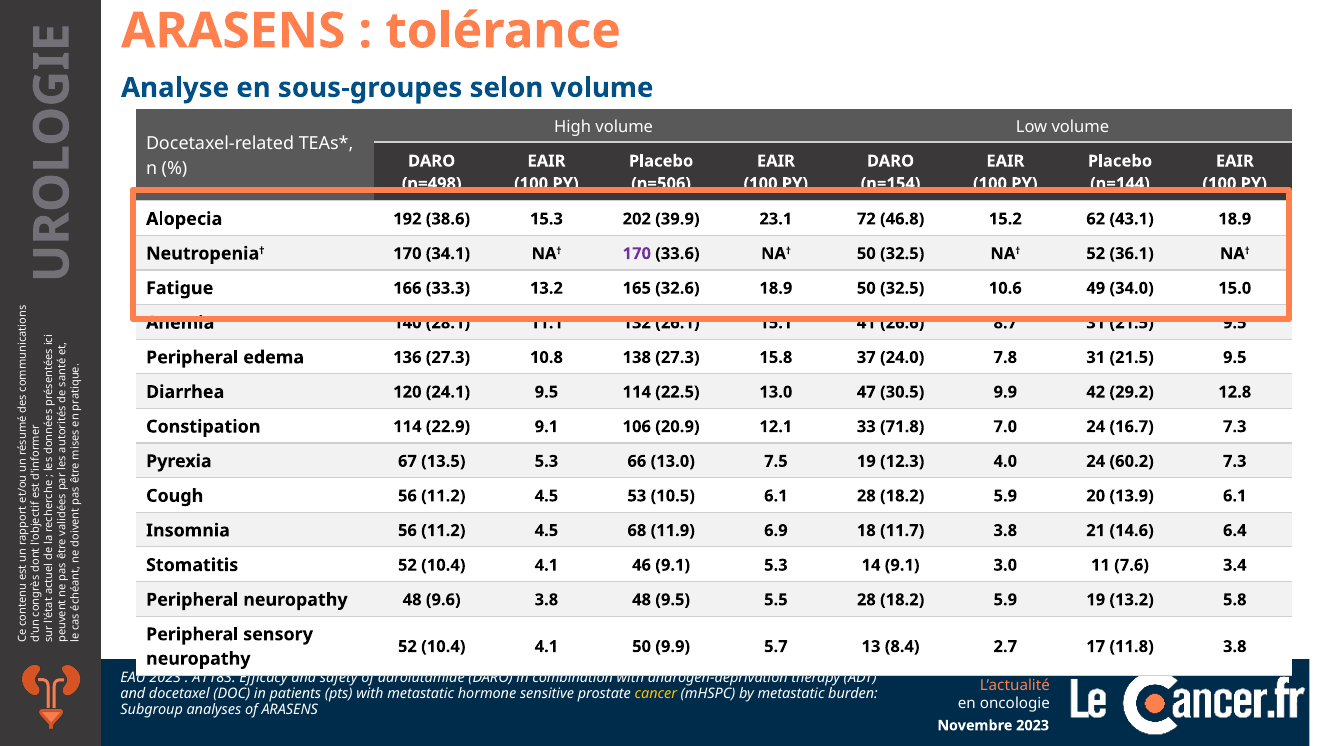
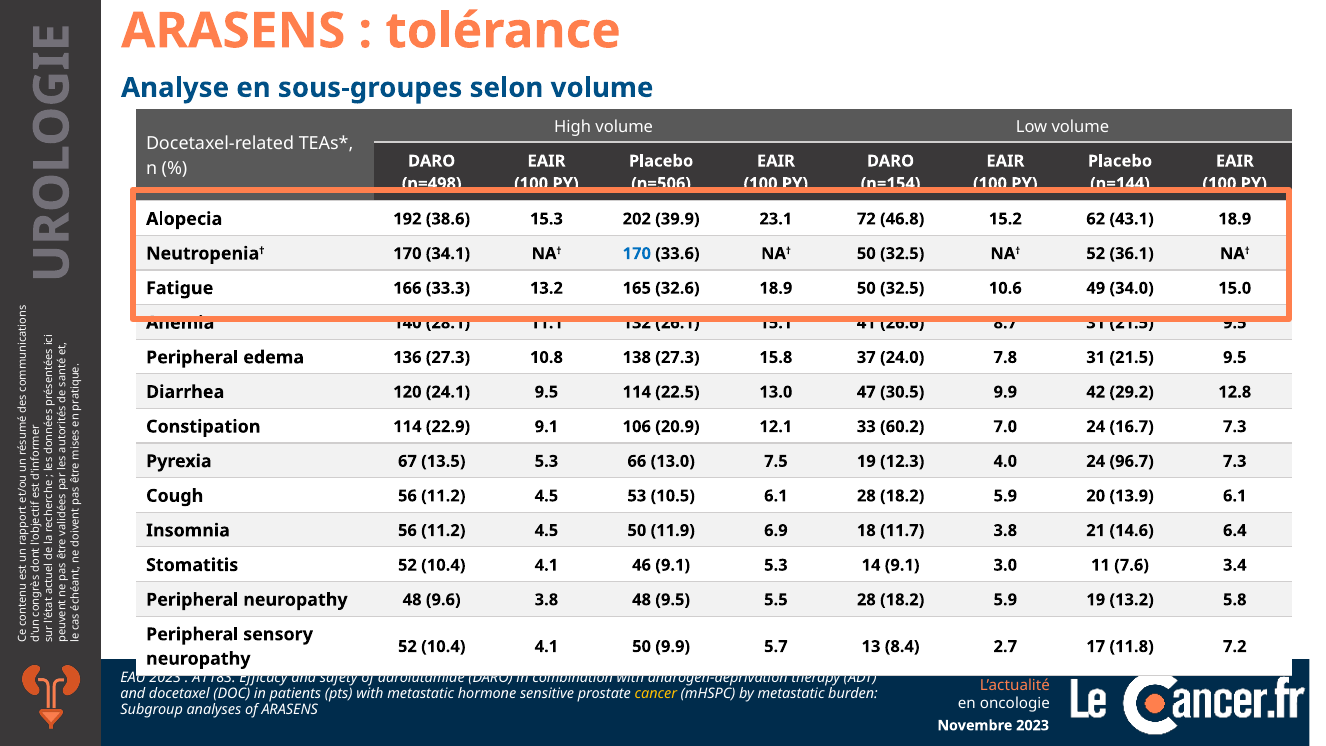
170 colour: purple -> blue (637, 254)
71.8: 71.8 -> 60.2 (902, 427)
60.2: 60.2 -> 96.7 (1132, 461)
4.5 68: 68 -> 50 (637, 530)
11.8 3.8: 3.8 -> 7.2 (1235, 646)
